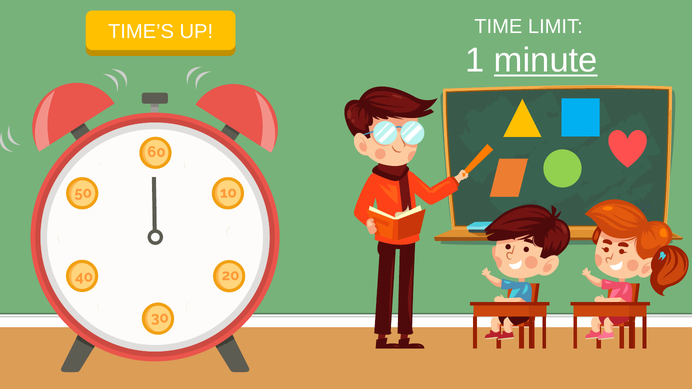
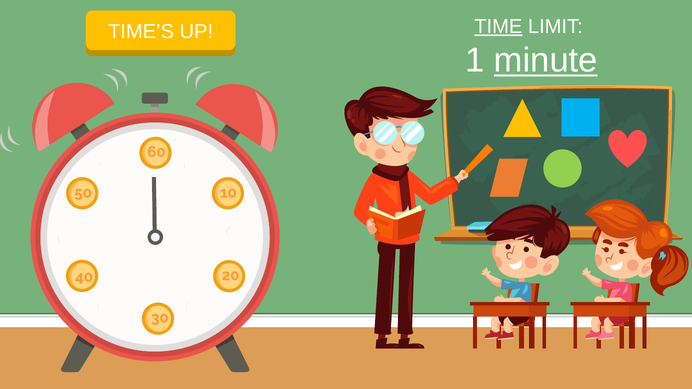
TIME underline: none -> present (498, 27)
